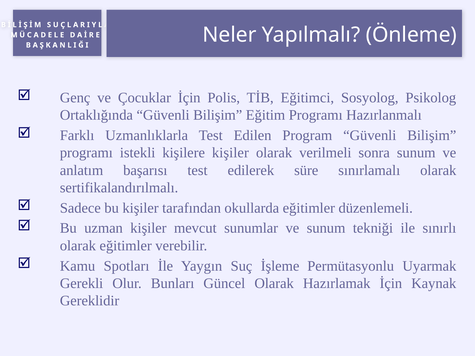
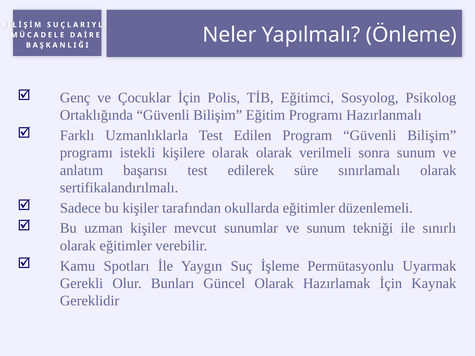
kişilere kişiler: kişiler -> olarak (230, 153)
